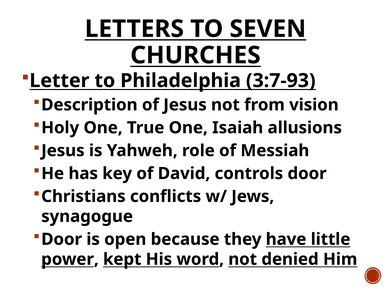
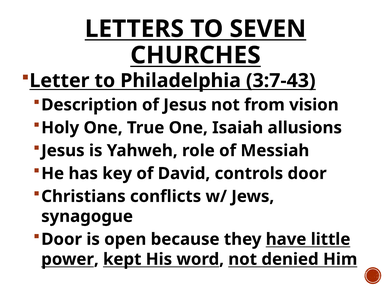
3:7-93: 3:7-93 -> 3:7-43 (281, 81)
